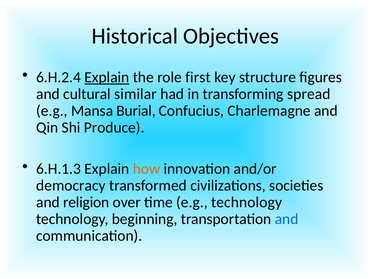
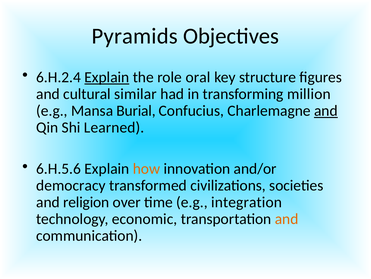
Historical: Historical -> Pyramids (135, 36)
first: first -> oral (198, 77)
spread: spread -> million (309, 94)
and underline: none -> present (326, 111)
Produce: Produce -> Learned (114, 127)
6.H.1.3: 6.H.1.3 -> 6.H.5.6 (59, 168)
e.g technology: technology -> integration (247, 202)
beginning: beginning -> economic (145, 218)
and colour: blue -> orange (287, 218)
